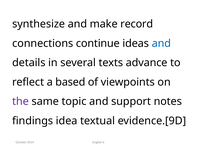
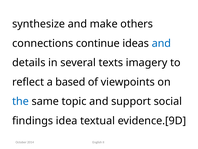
record: record -> others (137, 24)
advance: advance -> imagery (147, 62)
the colour: purple -> blue (21, 101)
notes: notes -> social (168, 101)
